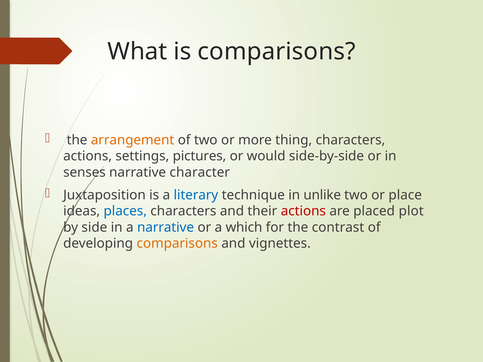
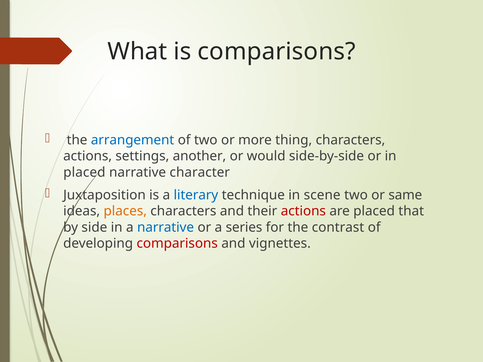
arrangement colour: orange -> blue (133, 140)
pictures: pictures -> another (199, 156)
senses: senses -> placed (84, 172)
unlike: unlike -> scene (322, 195)
place: place -> same (405, 195)
places colour: blue -> orange (125, 211)
plot: plot -> that (411, 211)
which: which -> series (244, 227)
comparisons colour: orange -> red (177, 244)
